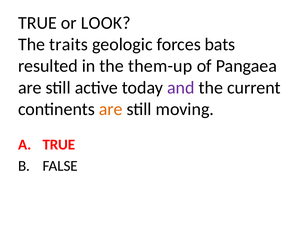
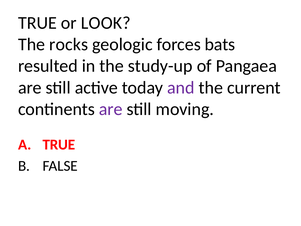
traits: traits -> rocks (69, 44)
them-up: them-up -> study-up (160, 66)
are colour: orange -> purple (111, 109)
